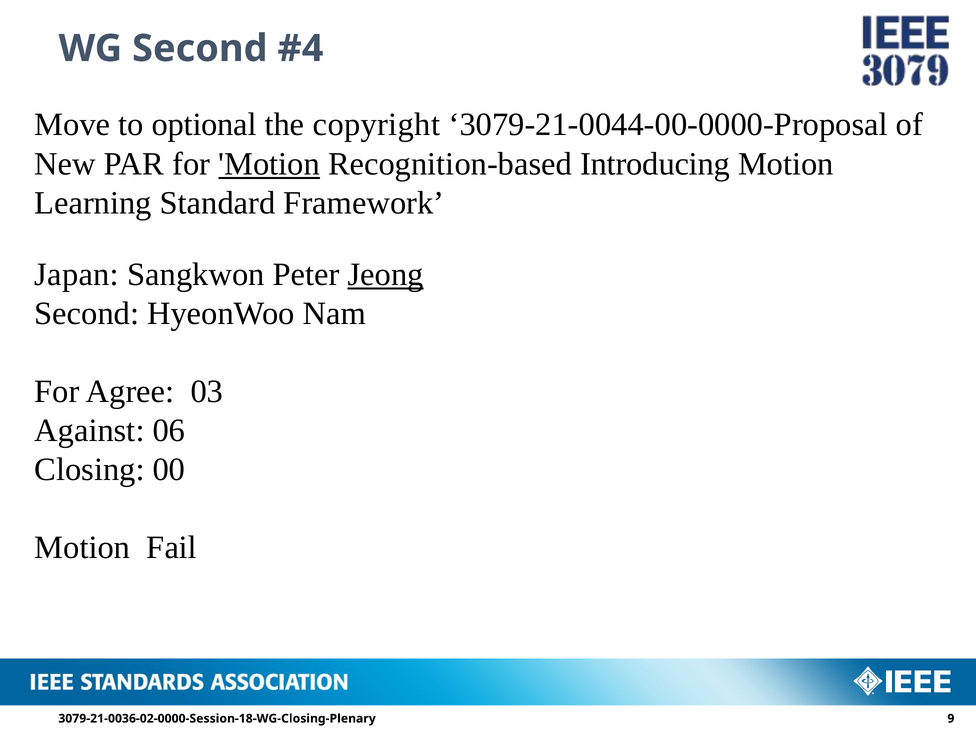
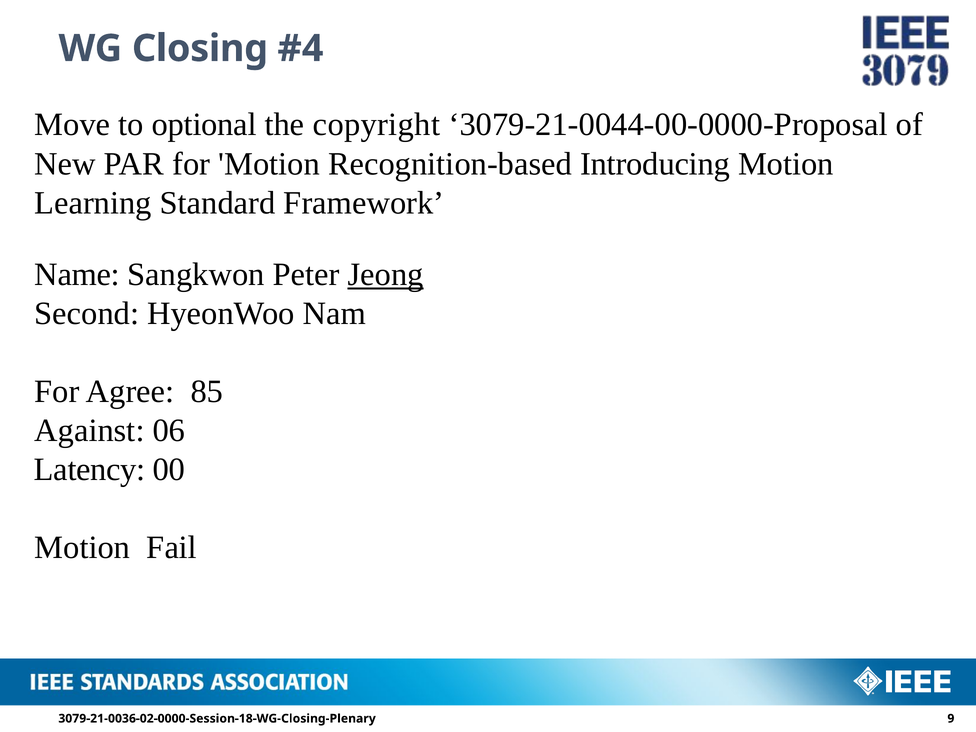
WG Second: Second -> Closing (200, 49)
Motion underline: present -> none (269, 164)
Japan: Japan -> Name (77, 274)
03: 03 -> 85 (207, 392)
Closing: Closing -> Latency (90, 470)
